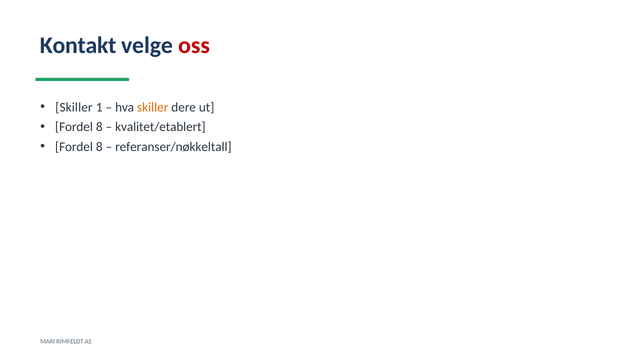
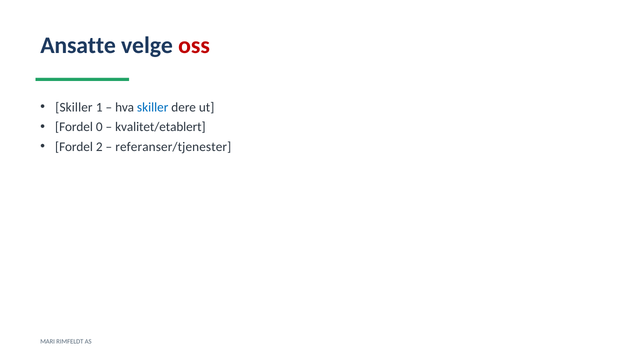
Kontakt: Kontakt -> Ansatte (78, 45)
skiller colour: orange -> blue (153, 107)
8: 8 -> 0 (99, 127)
8: 8 -> 2 (99, 147)
referanser/nøkkeltall: referanser/nøkkeltall -> referanser/tjenester (173, 147)
